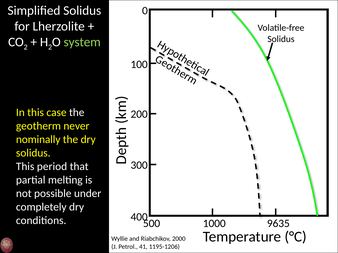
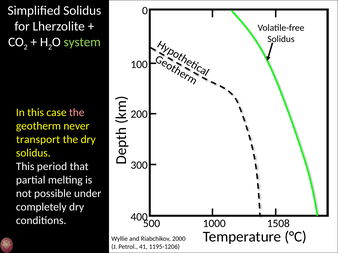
the colour: white -> pink (77, 113)
nominally: nominally -> transport (38, 140)
9635: 9635 -> 1508 (278, 224)
